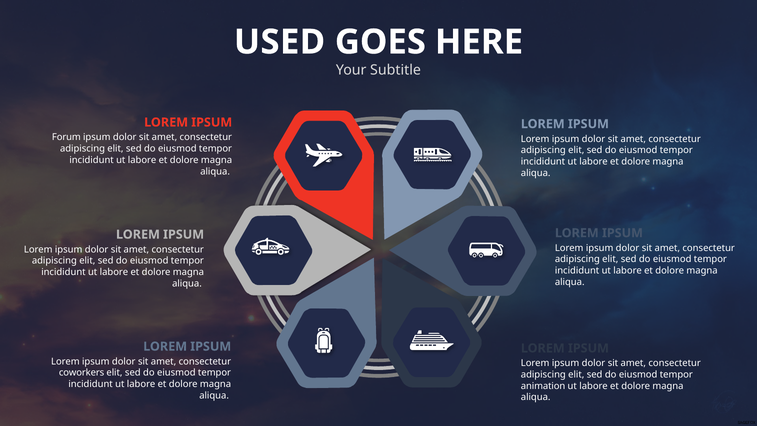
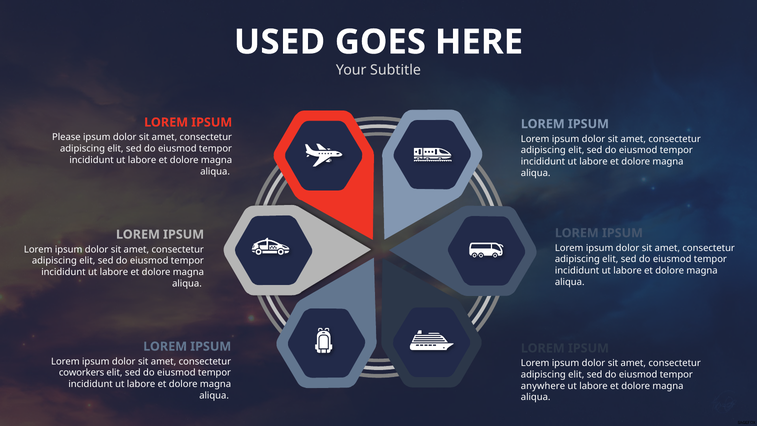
Forum: Forum -> Please (66, 137)
animation: animation -> anywhere (543, 386)
